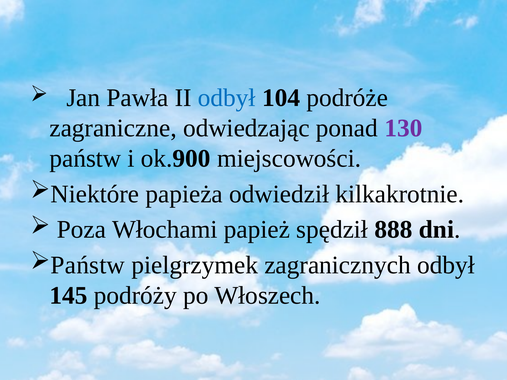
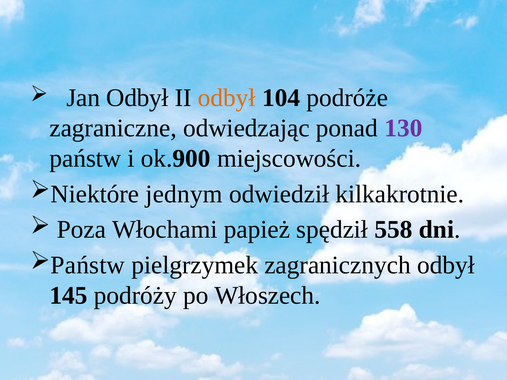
Jan Pawła: Pawła -> Odbył (137, 98)
odbył colour: blue -> orange (227, 98)
papieża: papieża -> jednym (184, 194)
888: 888 -> 558 (394, 230)
